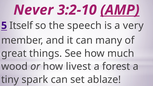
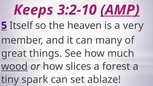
Never: Never -> Keeps (33, 10)
speech: speech -> heaven (84, 26)
wood underline: none -> present (14, 67)
livest: livest -> slices (79, 67)
